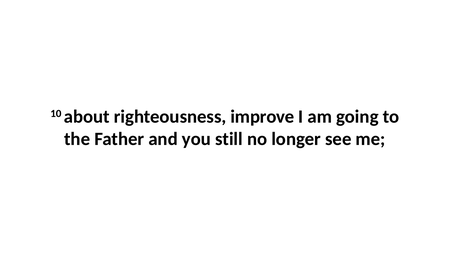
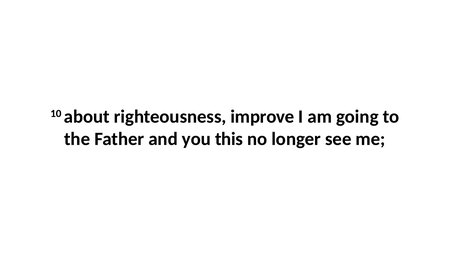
still: still -> this (229, 139)
